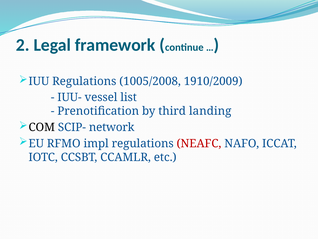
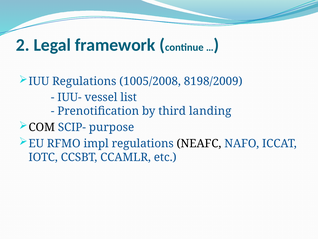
1910/2009: 1910/2009 -> 8198/2009 (213, 81)
network: network -> purpose (112, 127)
NEAFC colour: red -> black (199, 143)
